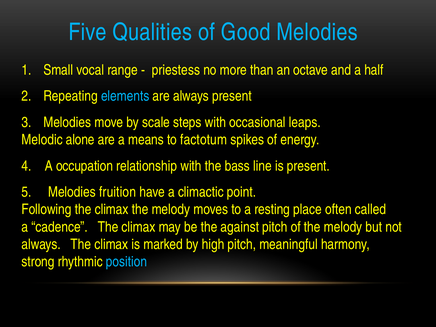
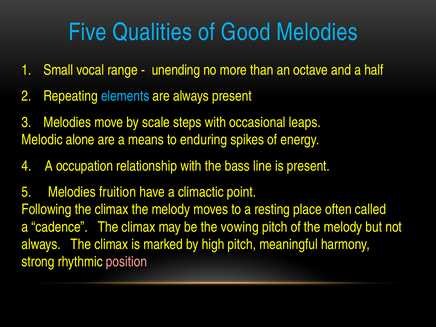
priestess: priestess -> unending (176, 70)
factotum: factotum -> enduring (204, 140)
against: against -> vowing (240, 227)
position colour: light blue -> pink (126, 262)
